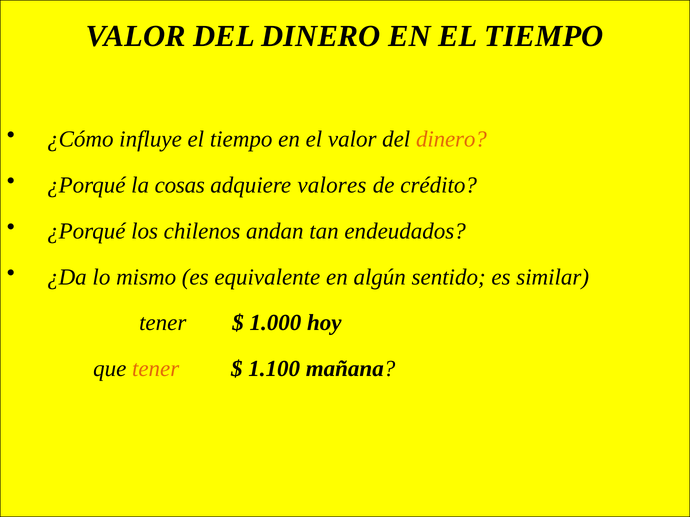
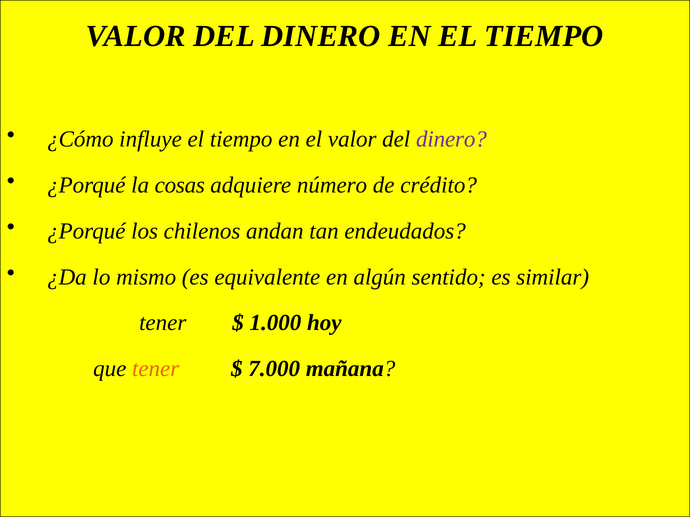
dinero colour: orange -> purple (451, 139)
valores: valores -> número (332, 185)
1.100: 1.100 -> 7.000 (274, 369)
